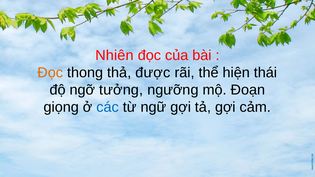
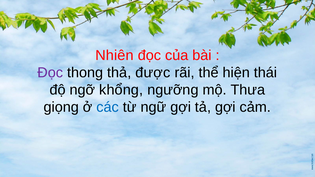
Đọc colour: orange -> purple (50, 73)
tưởng: tưởng -> khổng (121, 90)
Đoạn: Đoạn -> Thưa (248, 90)
